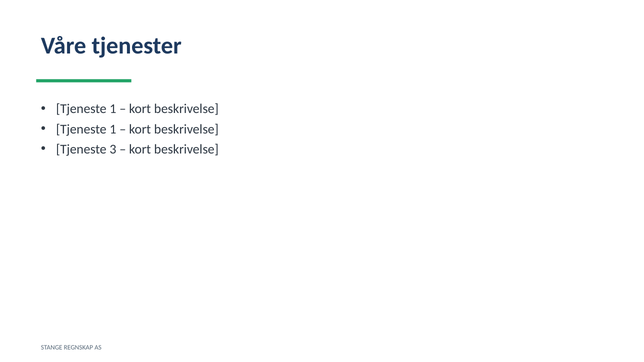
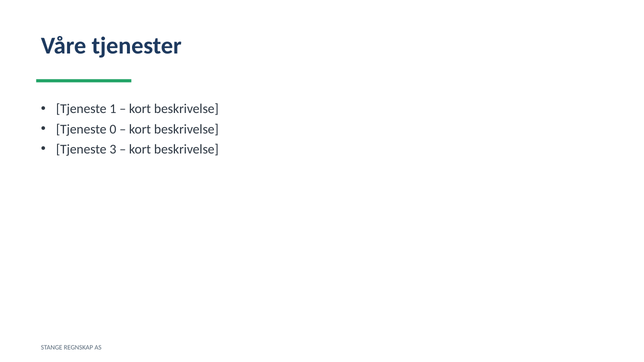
1: 1 -> 0 (113, 129)
